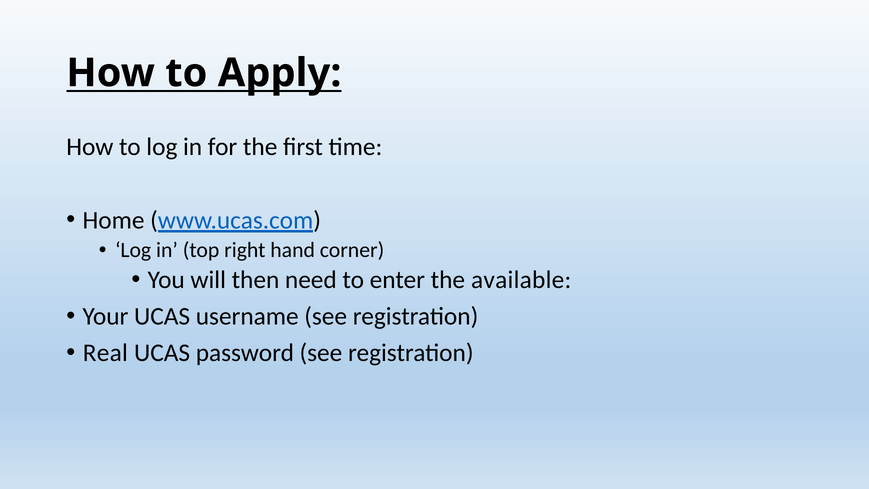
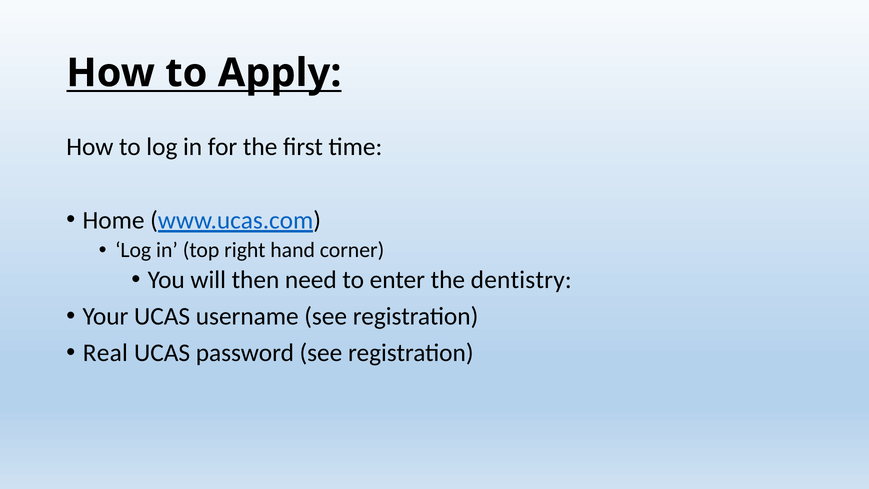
available: available -> dentistry (521, 280)
